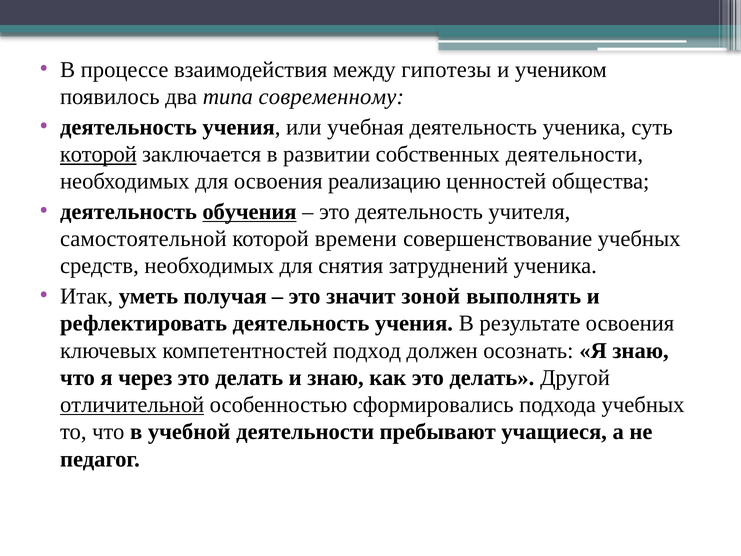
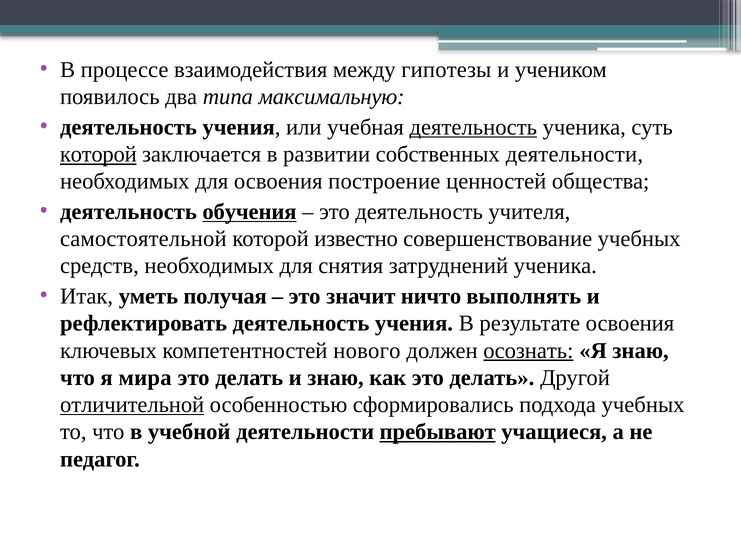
современному: современному -> максимальную (332, 97)
деятельность underline: none -> present (473, 127)
реализацию: реализацию -> построение (384, 181)
времени: времени -> известно (356, 239)
зоной: зоной -> ничто (431, 296)
подход: подход -> нового (367, 350)
осознать underline: none -> present (528, 350)
через: через -> мира (145, 377)
пребывают underline: none -> present (438, 432)
